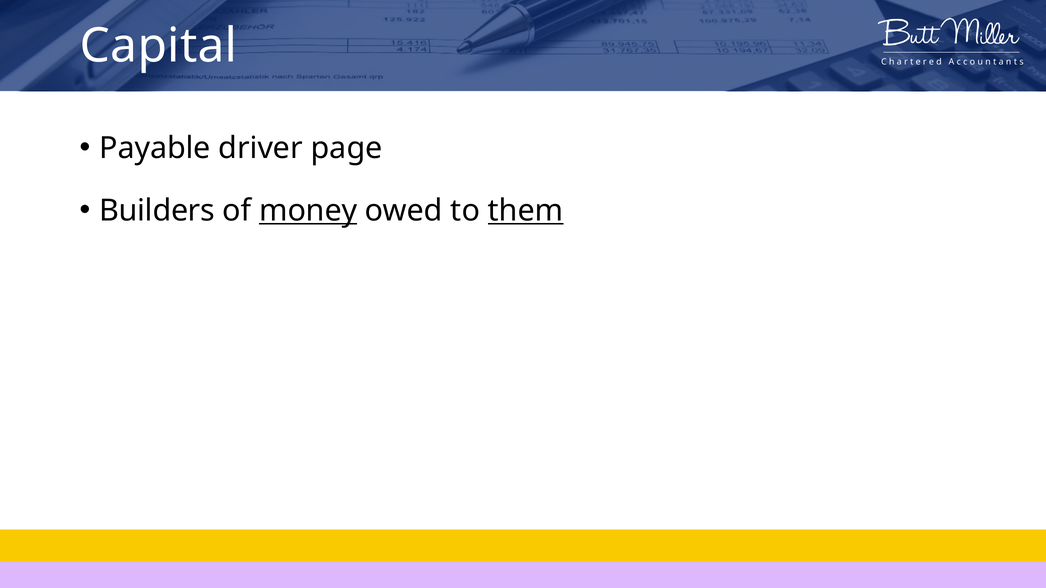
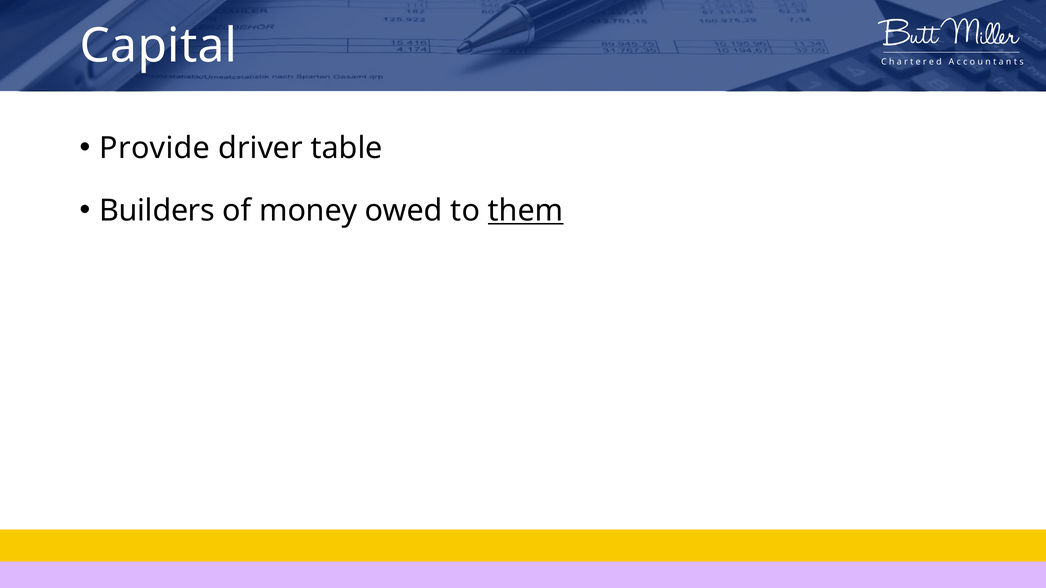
Payable: Payable -> Provide (155, 148)
page: page -> table (347, 148)
money underline: present -> none (308, 211)
